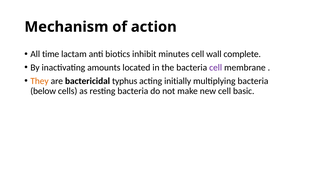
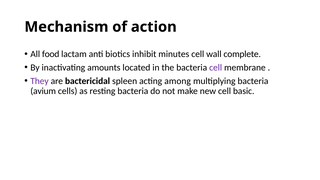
time: time -> food (51, 54)
They colour: orange -> purple (40, 81)
typhus: typhus -> spleen (125, 81)
initially: initially -> among (178, 81)
below: below -> avium (43, 91)
